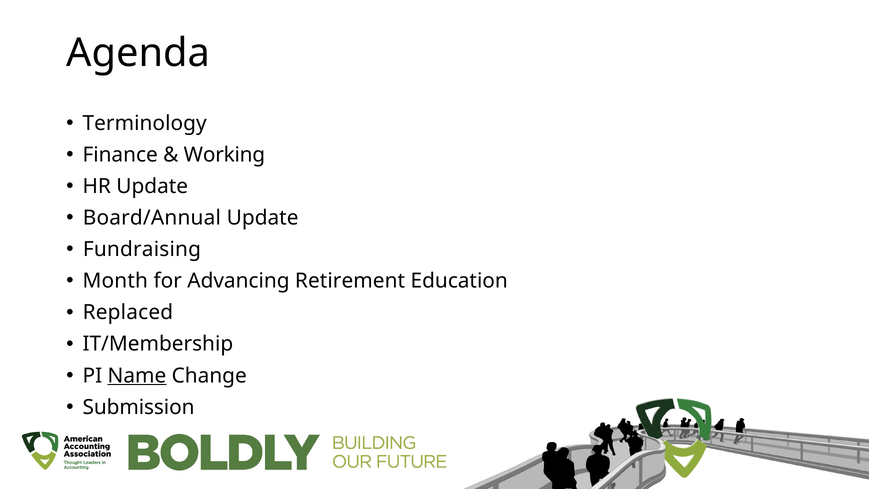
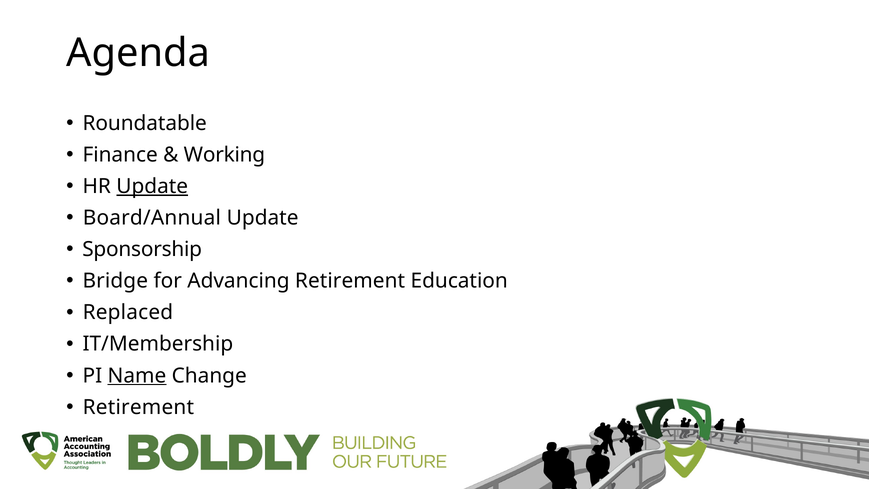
Terminology: Terminology -> Roundatable (145, 123)
Update underline: none -> present (152, 186)
Fundraising: Fundraising -> Sponsorship (142, 249)
Month: Month -> Bridge (115, 281)
Submission: Submission -> Retirement (138, 407)
